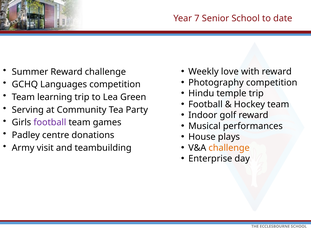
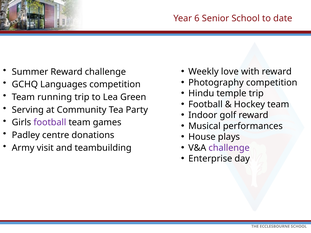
7: 7 -> 6 (197, 18)
learning: learning -> running (55, 97)
challenge colour: orange -> purple (229, 148)
